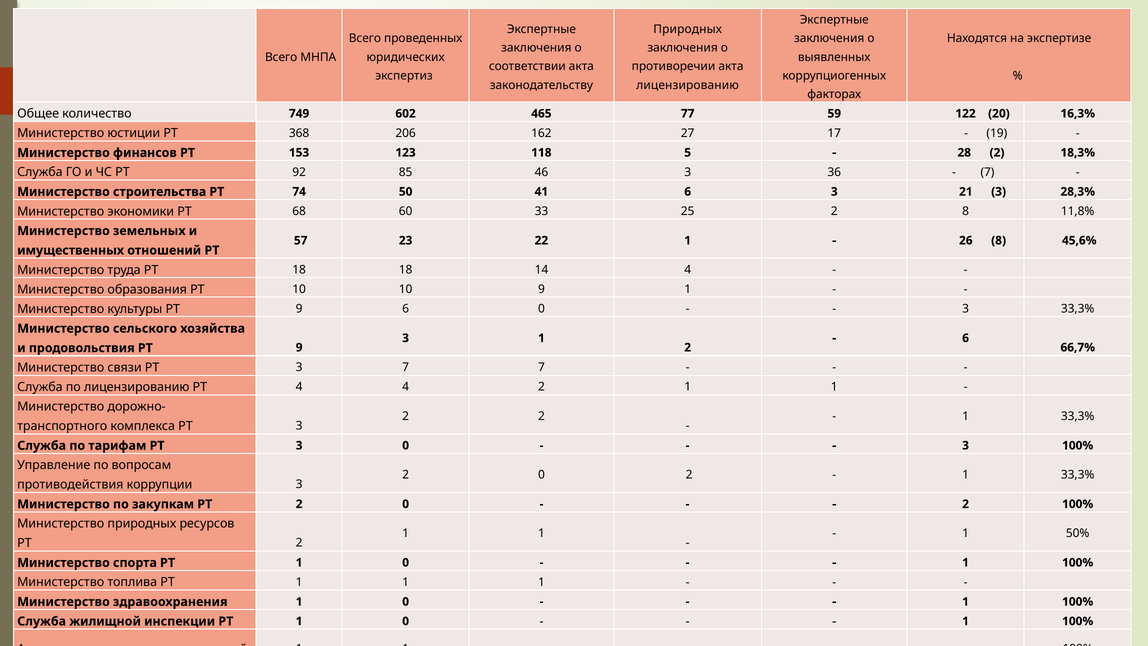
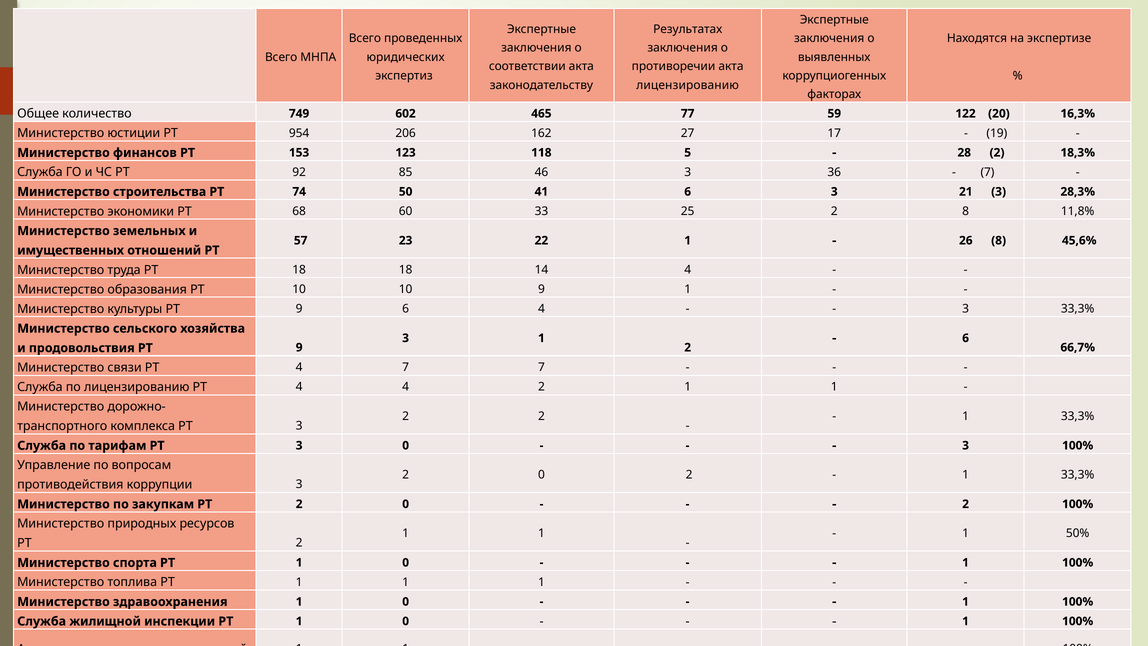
Природных: Природных -> Результатах (688, 29)
368: 368 -> 954 (299, 133)
6 0: 0 -> 4 (541, 309)
3: 3 -> 4 (299, 367)
